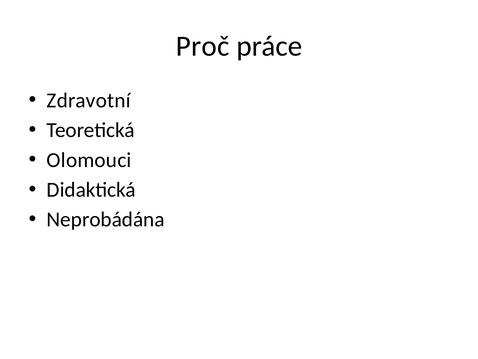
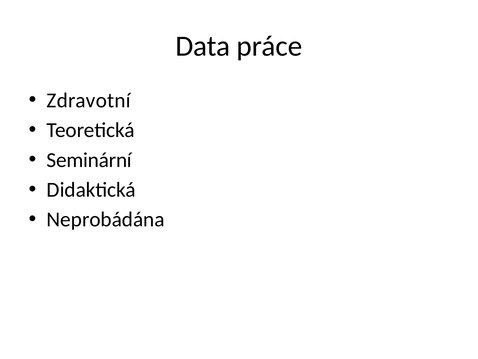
Proč: Proč -> Data (203, 46)
Olomouci: Olomouci -> Seminární (89, 160)
